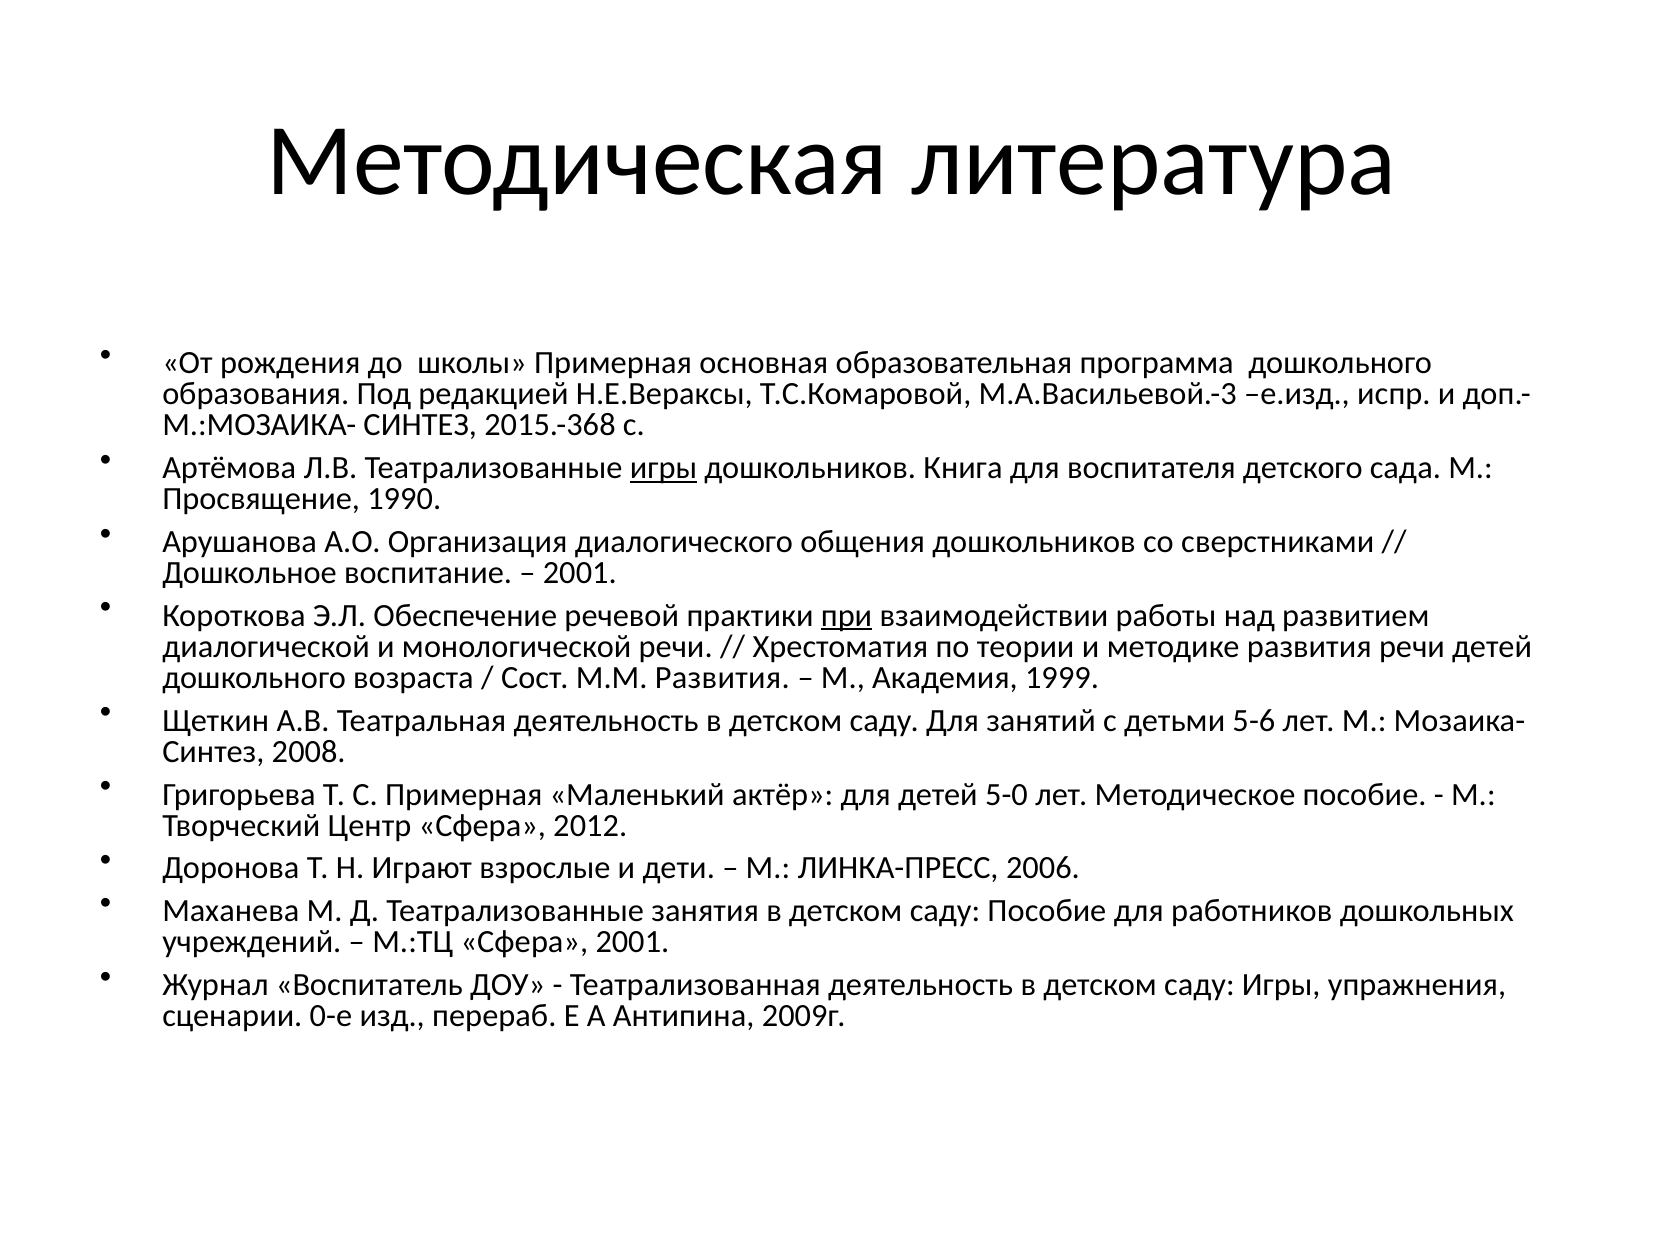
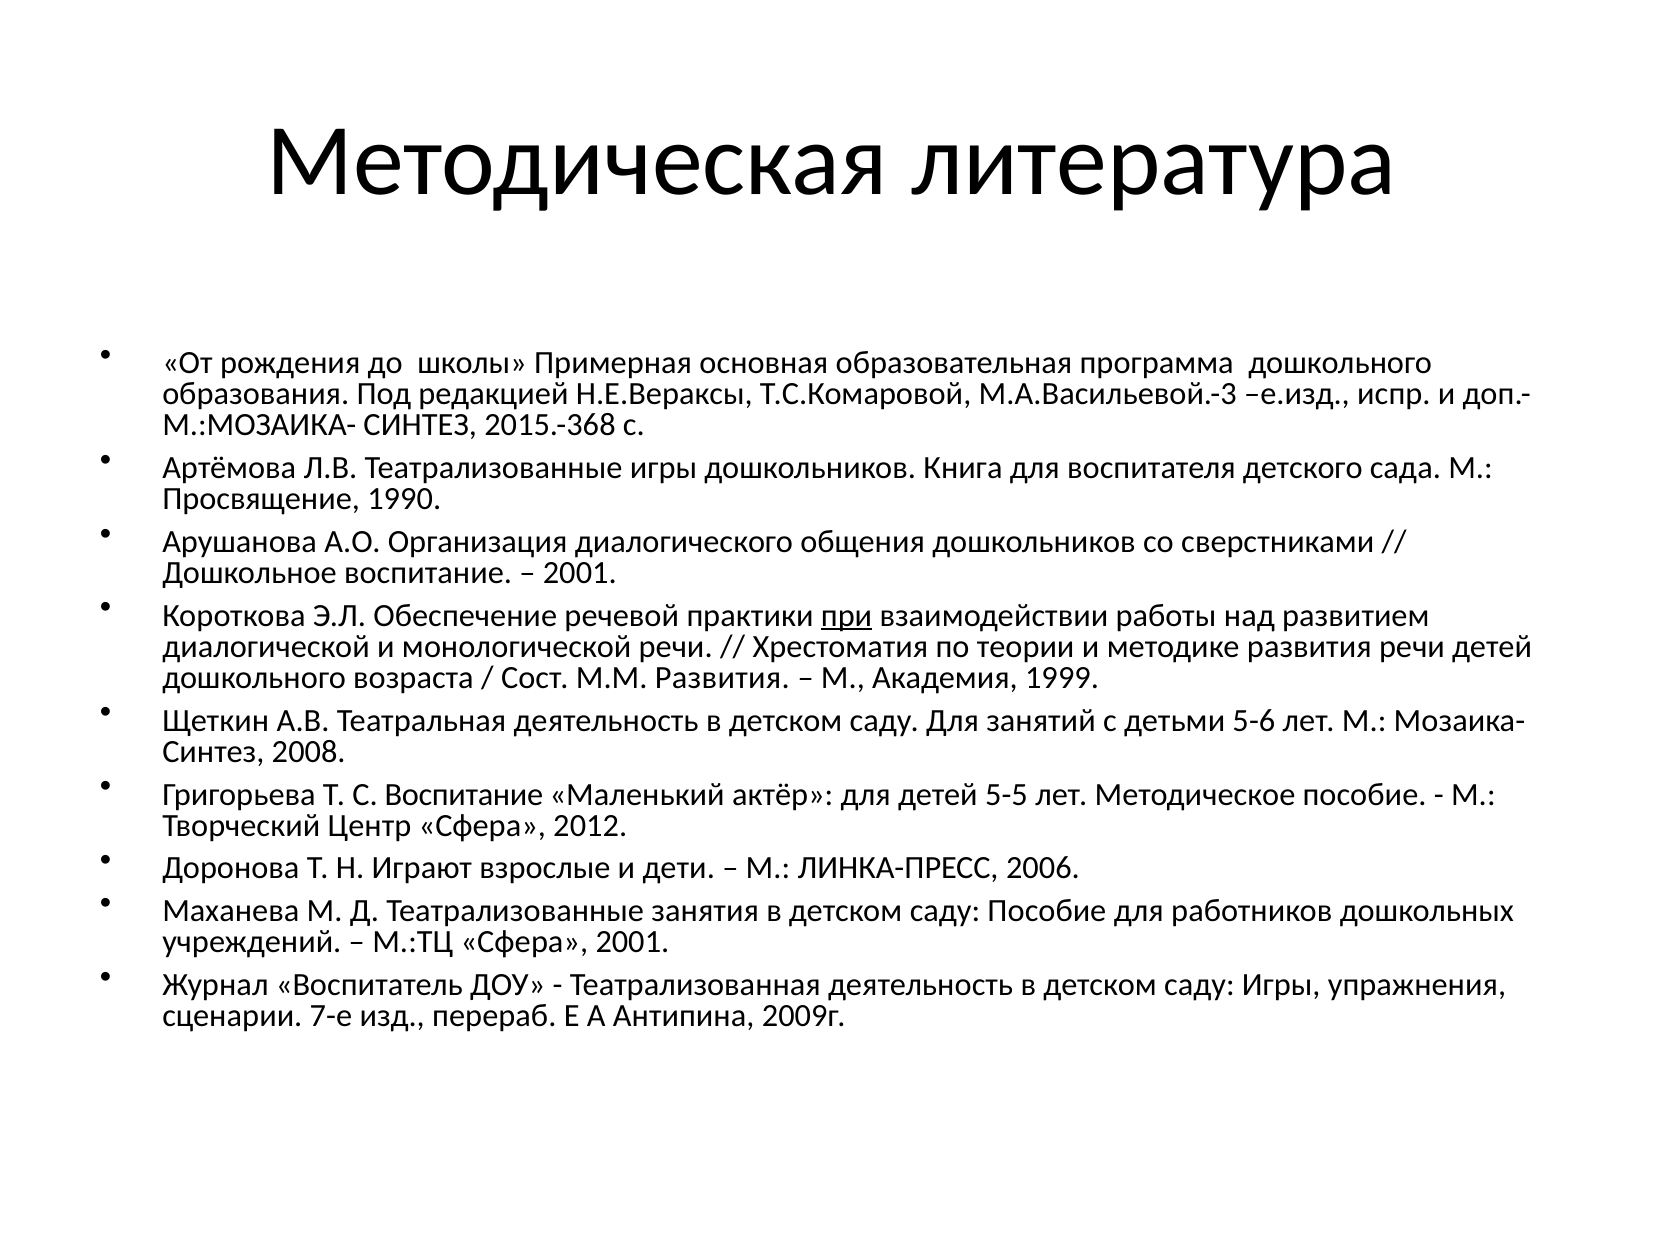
игры underline: present -> none (664, 468)
С Примерная: Примерная -> Воспитание (464, 794)
5-0: 5-0 -> 5-5 (1006, 794)
0-е: 0-е -> 7-е (331, 1016)
